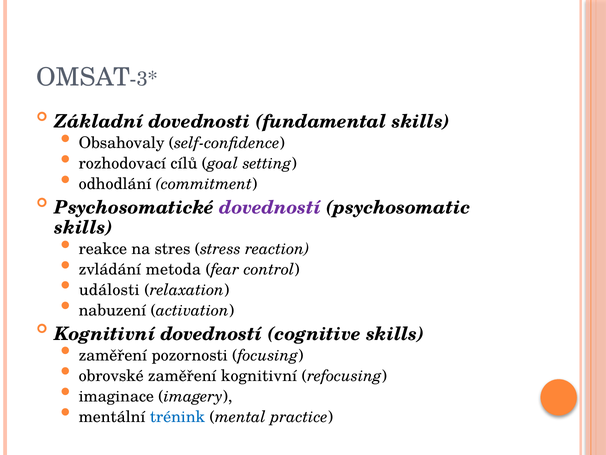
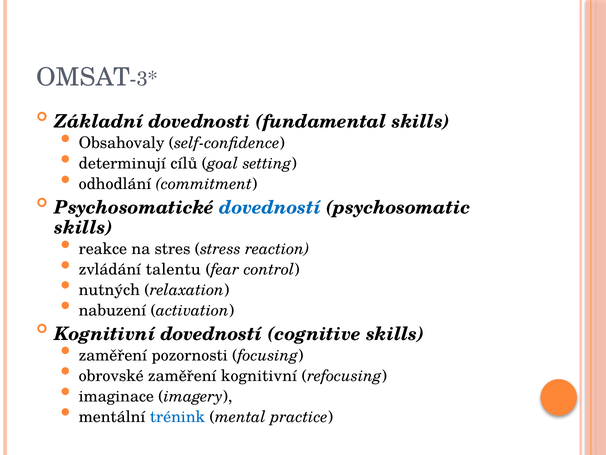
rozhodovací: rozhodovací -> determinují (122, 163)
dovedností colour: purple -> blue (270, 207)
metoda: metoda -> talentu (173, 269)
události: události -> nutných (109, 290)
